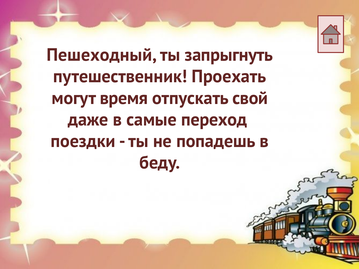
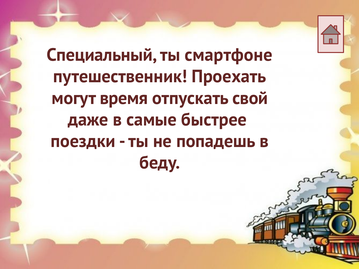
Пешеходный: Пешеходный -> Специальный (102, 55)
запрыгнуть: запрыгнуть -> смартфоне (229, 55)
переход: переход -> быстрее (214, 120)
